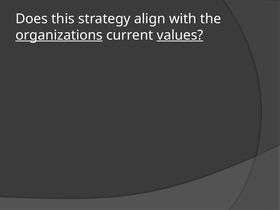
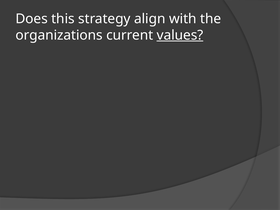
organizations underline: present -> none (59, 35)
